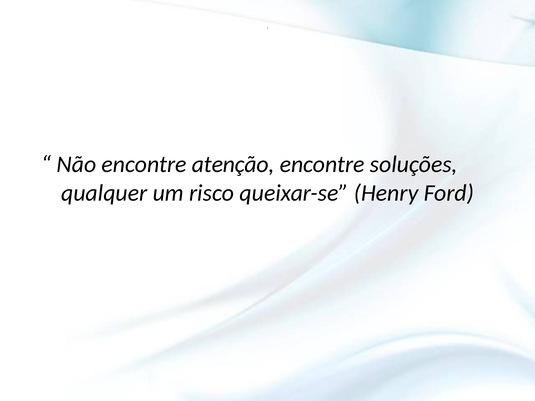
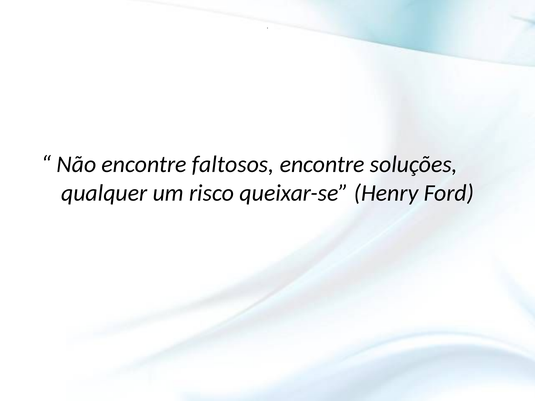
atenção: atenção -> faltosos (233, 164)
